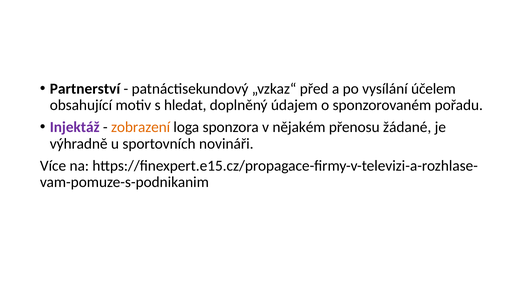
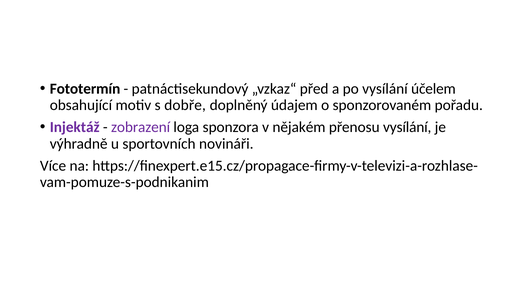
Partnerství: Partnerství -> Fototermín (85, 89)
hledat: hledat -> dobře (185, 105)
zobrazení colour: orange -> purple (141, 127)
přenosu žádané: žádané -> vysílání (407, 127)
